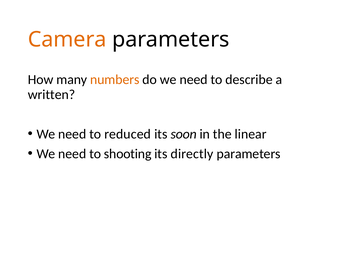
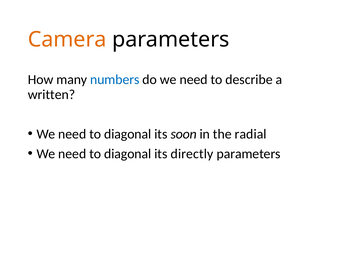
numbers colour: orange -> blue (115, 80)
reduced: reduced -> diagonal (128, 134)
linear: linear -> radial (251, 134)
shooting: shooting -> diagonal (128, 154)
